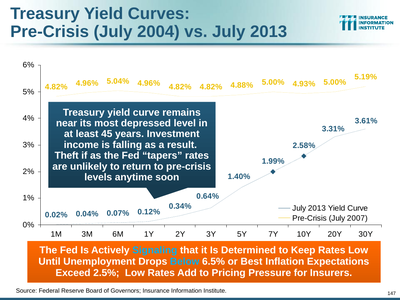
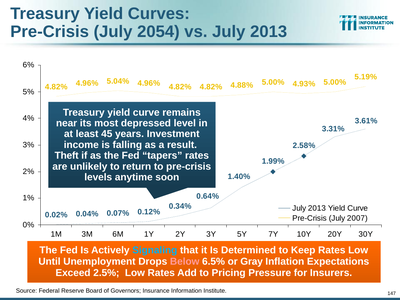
2004: 2004 -> 2054 (158, 32)
Below colour: light blue -> pink (185, 262)
Best: Best -> Gray (252, 262)
